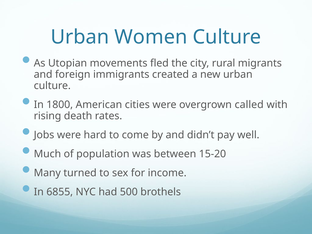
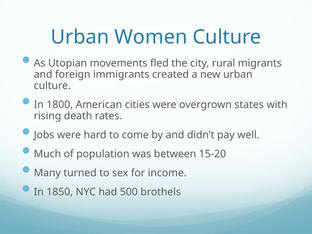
called: called -> states (249, 105)
6855: 6855 -> 1850 (60, 192)
